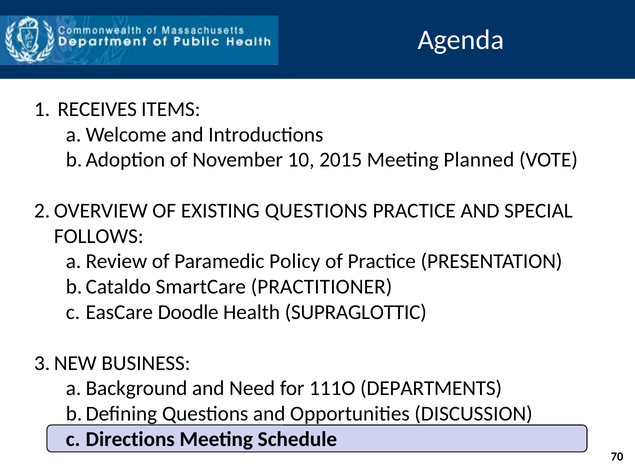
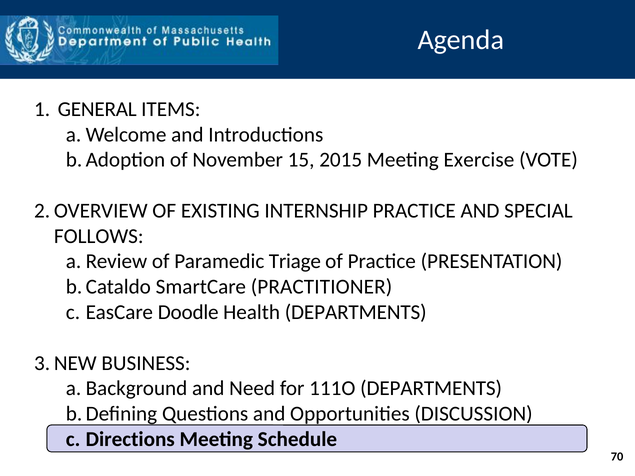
RECEIVES: RECEIVES -> GENERAL (97, 109)
10: 10 -> 15 (301, 160)
Planned: Planned -> Exercise (479, 160)
EXISTING QUESTIONS: QUESTIONS -> INTERNSHIP (316, 211)
Policy: Policy -> Triage (295, 262)
Health SUPRAGLOTTIC: SUPRAGLOTTIC -> DEPARTMENTS (356, 312)
